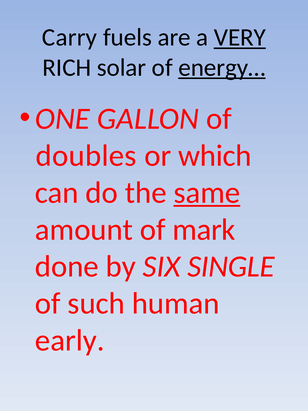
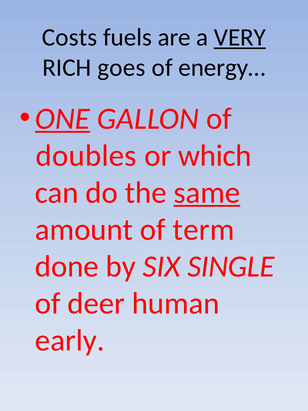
Carry: Carry -> Costs (70, 37)
solar: solar -> goes (121, 67)
energy… underline: present -> none (222, 67)
ONE underline: none -> present (62, 119)
mark: mark -> term (204, 229)
such: such -> deer (96, 303)
